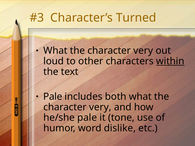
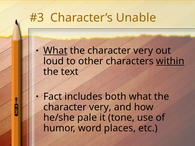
Turned: Turned -> Unable (136, 18)
What underline: none -> present (55, 51)
Pale: Pale -> Fact (53, 97)
dislike: dislike -> places (120, 128)
